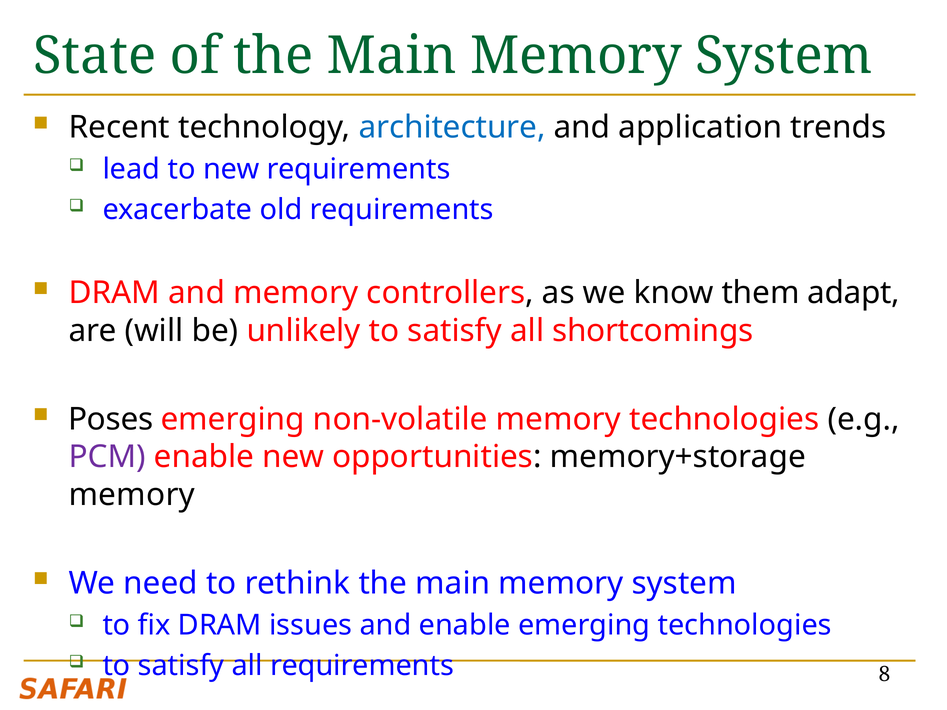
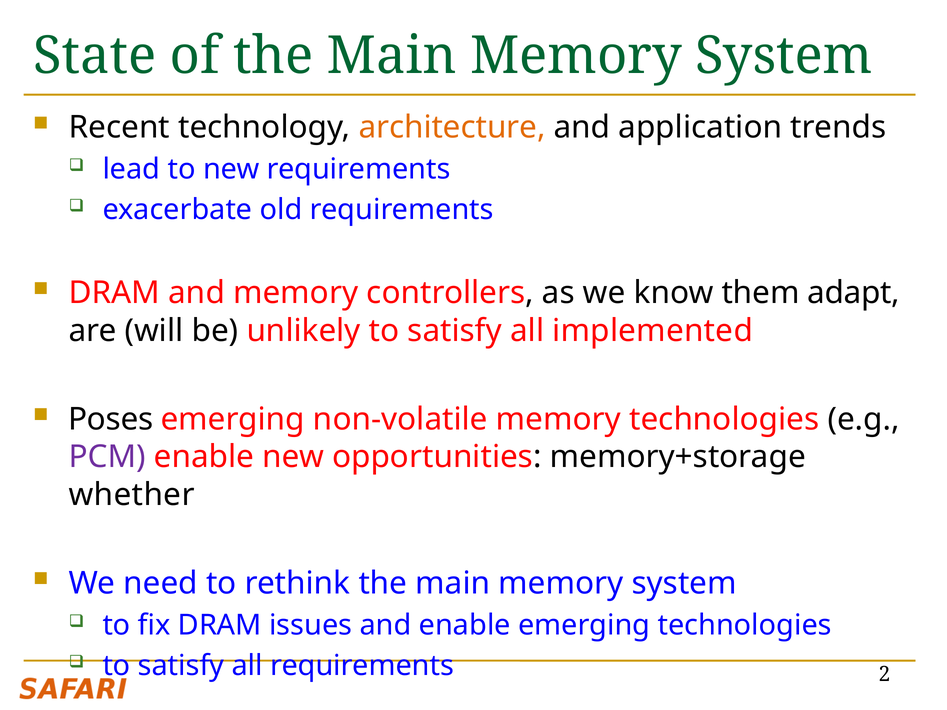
architecture colour: blue -> orange (452, 127)
shortcomings: shortcomings -> implemented (653, 331)
memory: memory -> whether (132, 495)
8: 8 -> 2 (884, 675)
